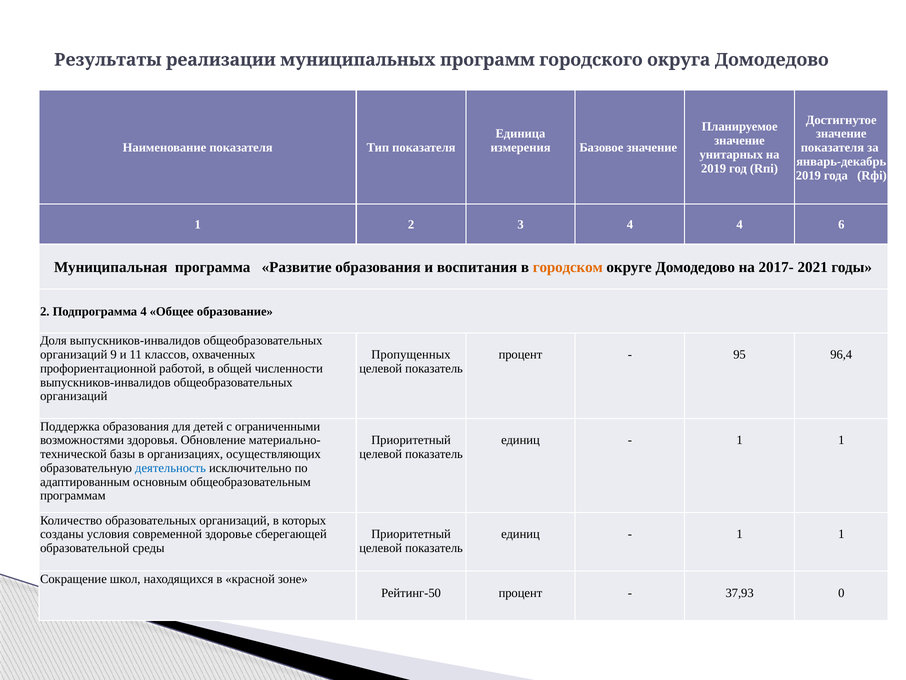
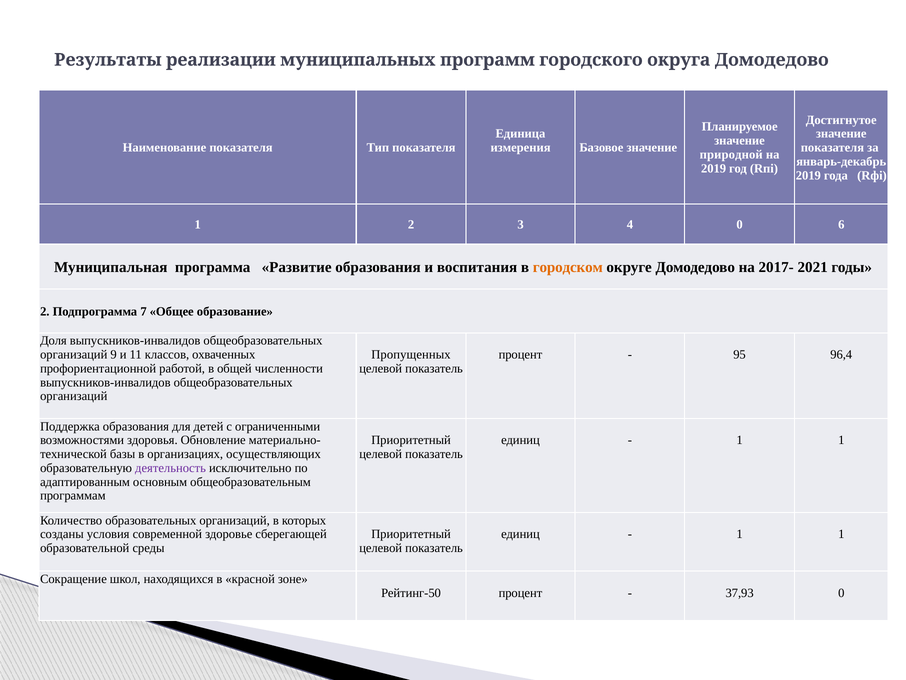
унитарных: унитарных -> природной (731, 154)
4 4: 4 -> 0 (740, 225)
Подпрограмма 4: 4 -> 7 (144, 311)
деятельность colour: blue -> purple (171, 468)
